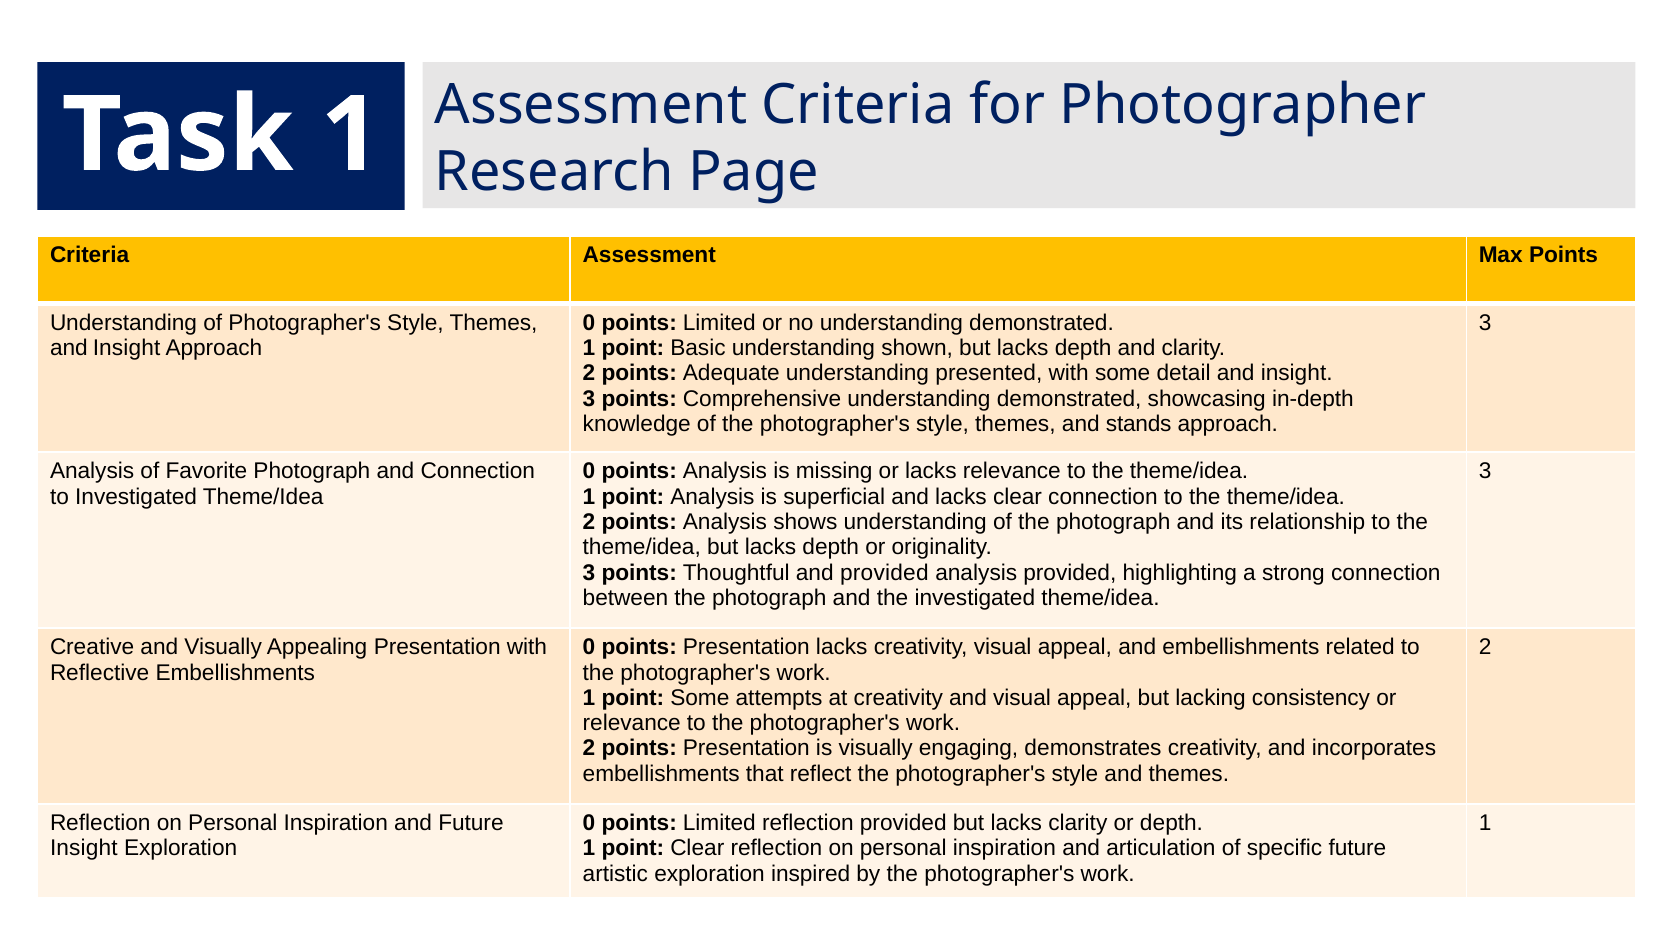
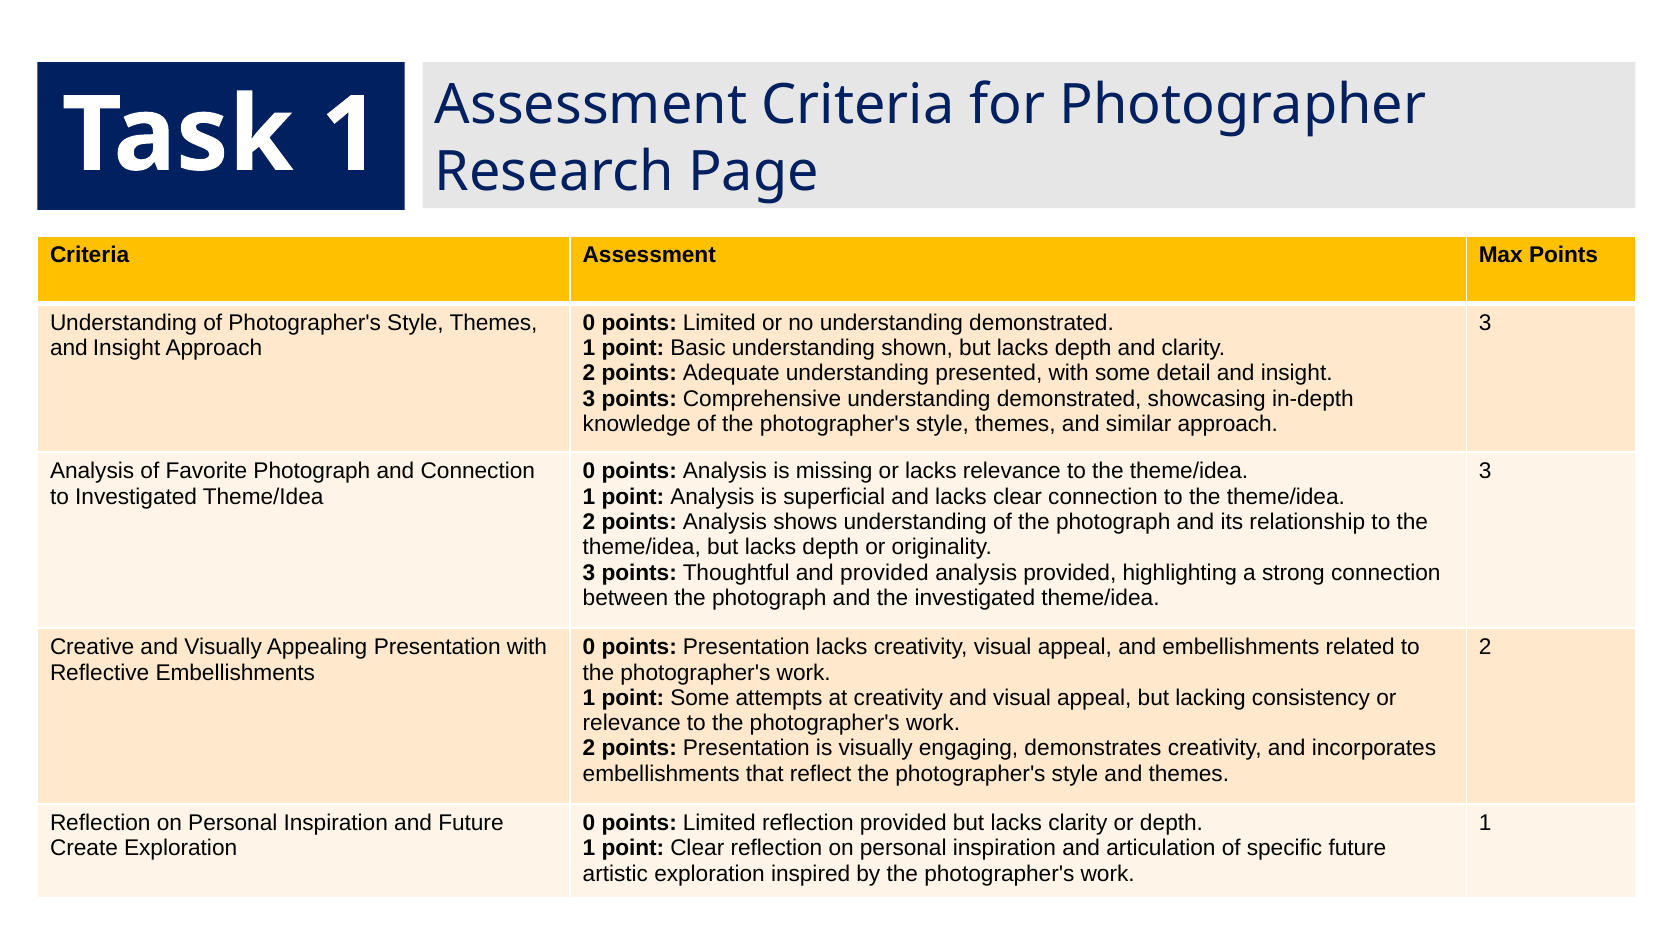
stands: stands -> similar (1139, 424)
Insight: Insight -> Create (84, 849)
